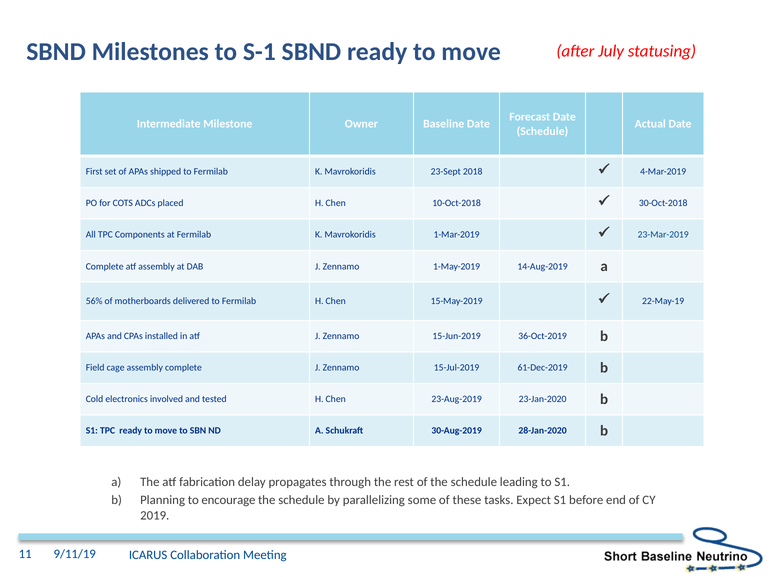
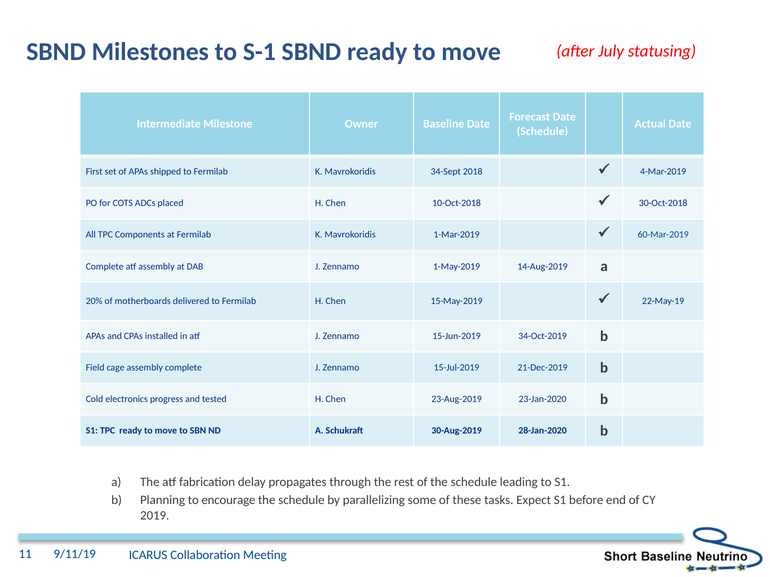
23-Sept: 23-Sept -> 34-Sept (446, 172)
23-Mar-2019: 23-Mar-2019 -> 60-Mar-2019 (663, 235)
56%: 56% -> 20% (94, 302)
36-Oct-2019: 36-Oct-2019 -> 34-Oct-2019 (543, 336)
61-Dec-2019: 61-Dec-2019 -> 21-Dec-2019 (543, 368)
involved: involved -> progress (167, 400)
